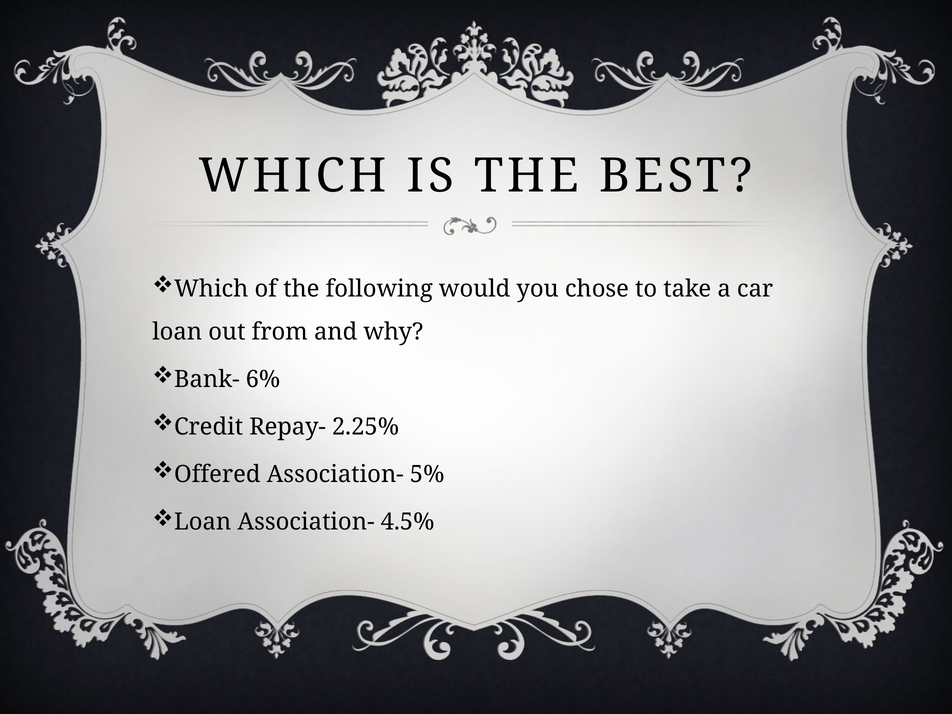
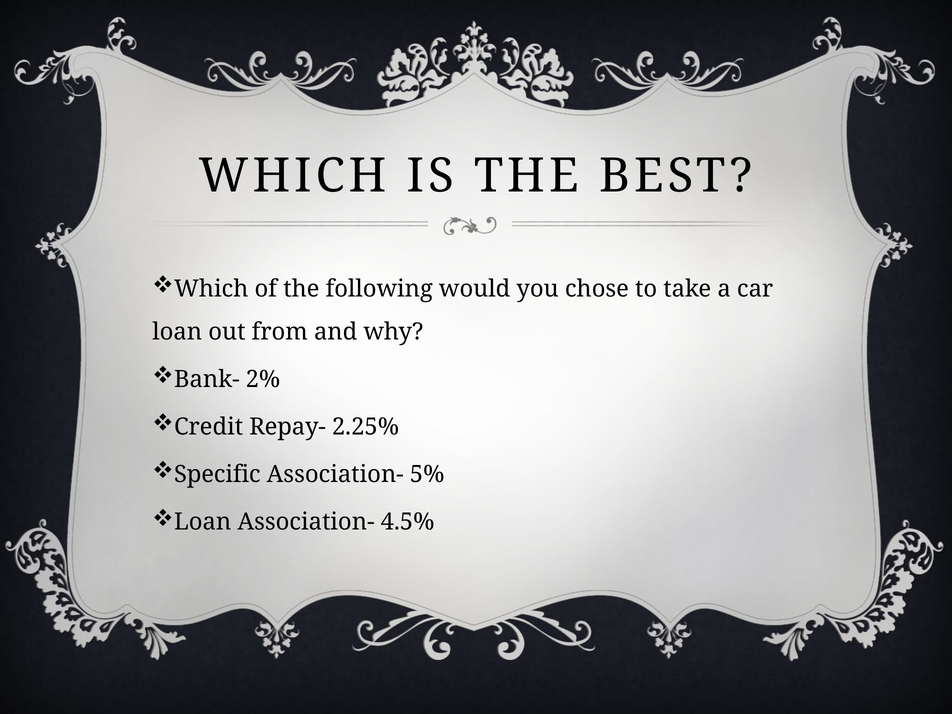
6%: 6% -> 2% (263, 379)
Offered: Offered -> Specific (217, 474)
